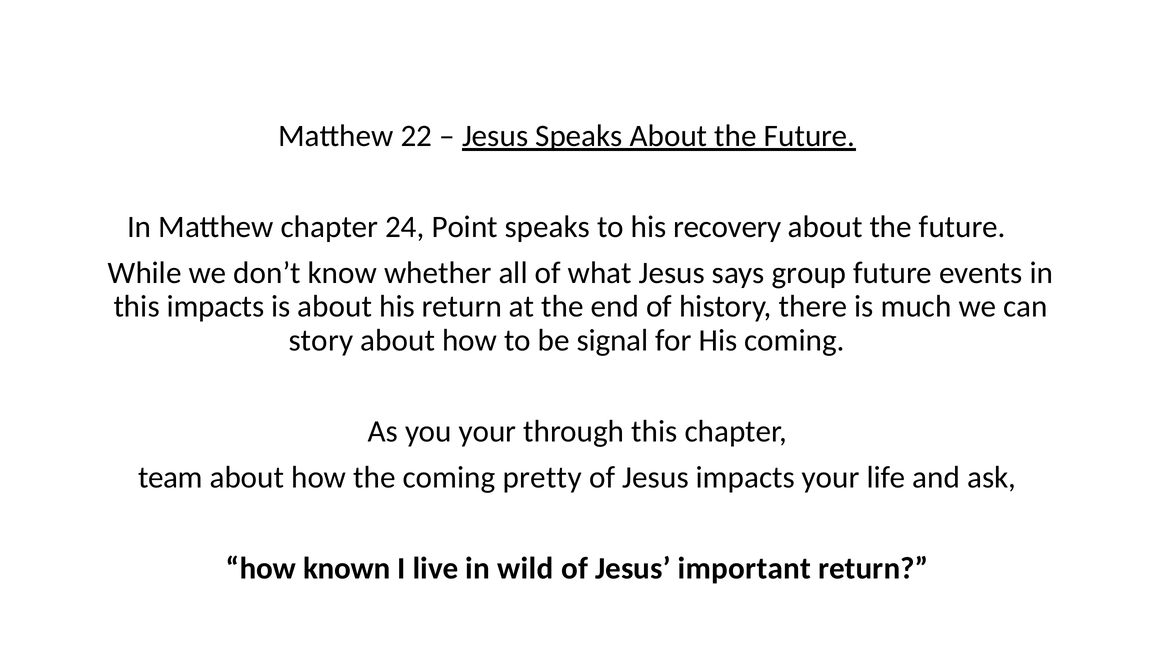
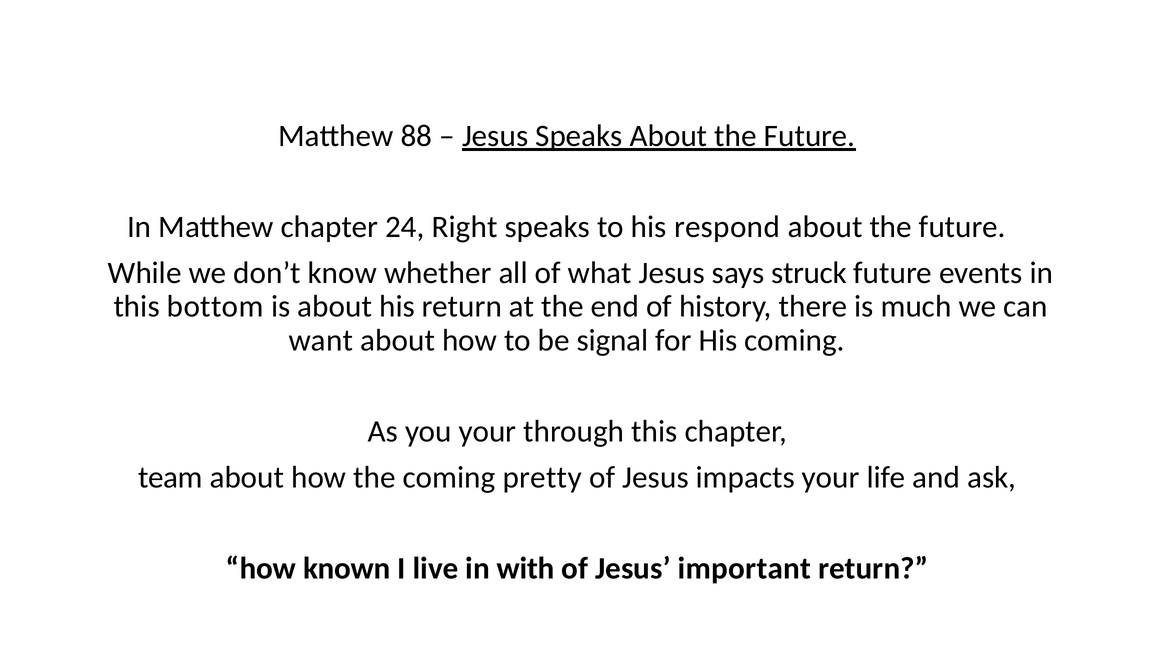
22: 22 -> 88 (416, 136)
Point: Point -> Right (465, 227)
recovery: recovery -> respond (727, 227)
group: group -> struck (809, 273)
this impacts: impacts -> bottom (215, 307)
story: story -> want (321, 340)
wild: wild -> with (526, 569)
